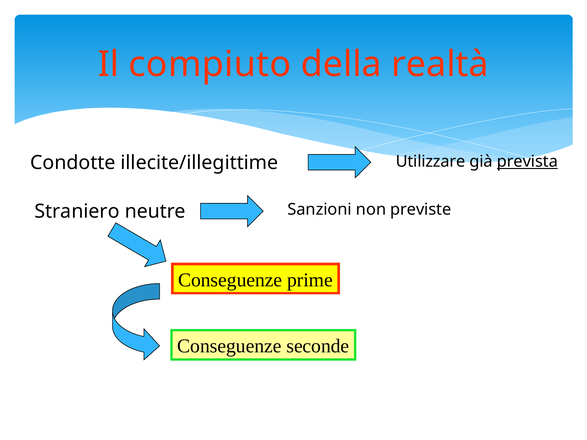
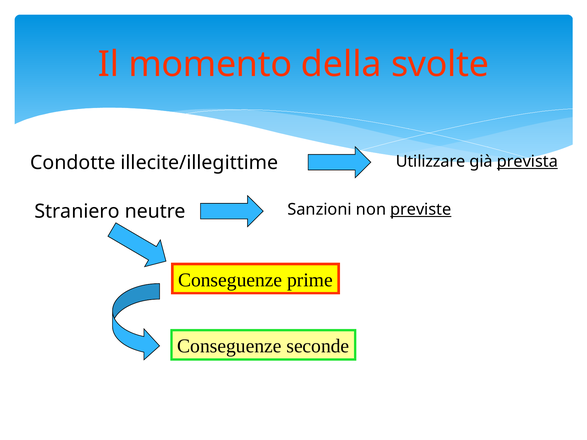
compiuto: compiuto -> momento (210, 64)
realtà: realtà -> svolte (440, 64)
previste underline: none -> present (421, 209)
